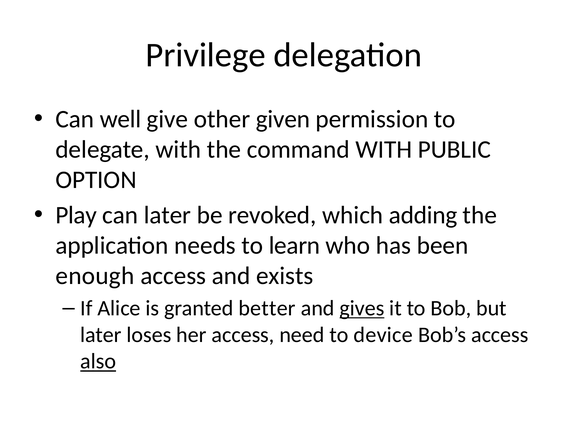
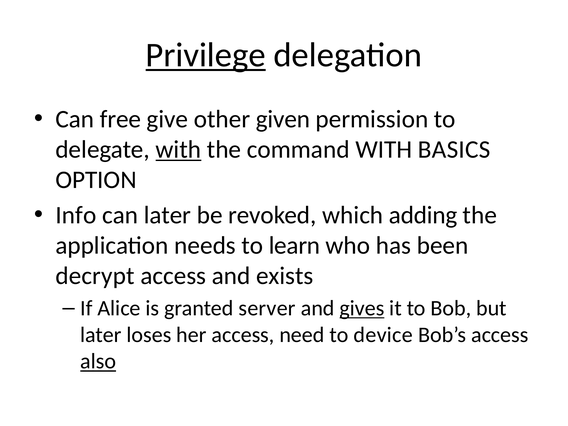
Privilege underline: none -> present (206, 55)
well: well -> free (120, 119)
with underline: none -> present (178, 149)
PUBLIC: PUBLIC -> BASICS (454, 149)
Play: Play -> Info (76, 215)
enough: enough -> decrypt (95, 276)
better: better -> server (267, 308)
